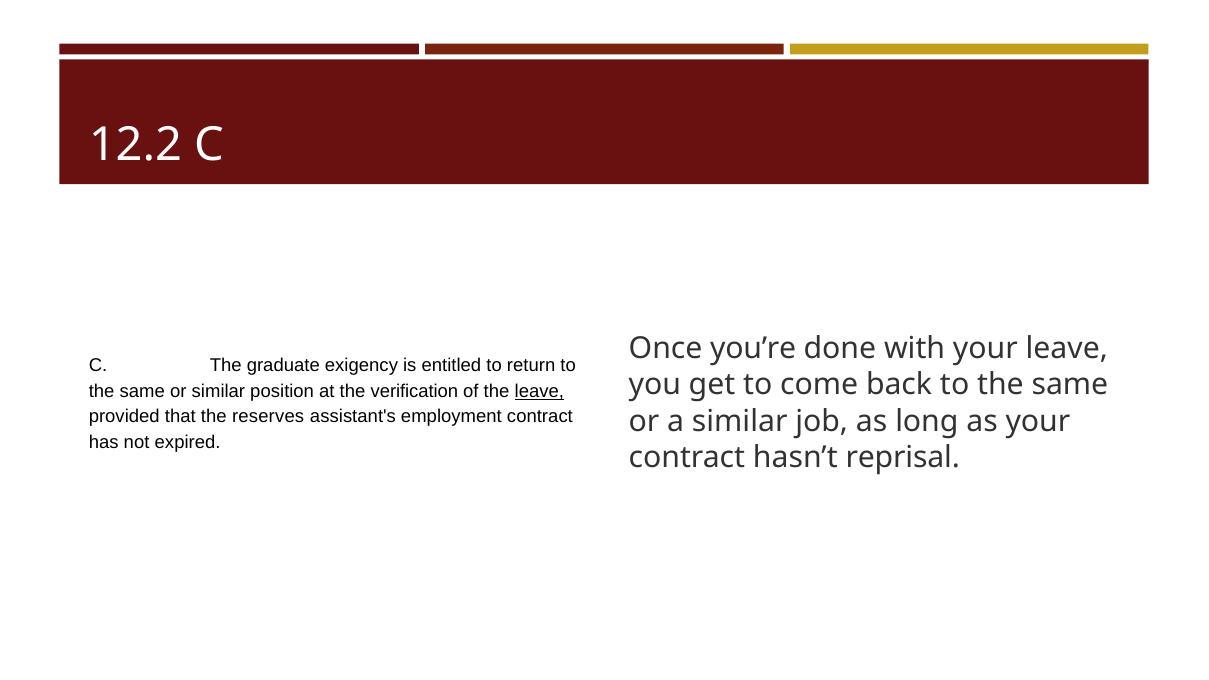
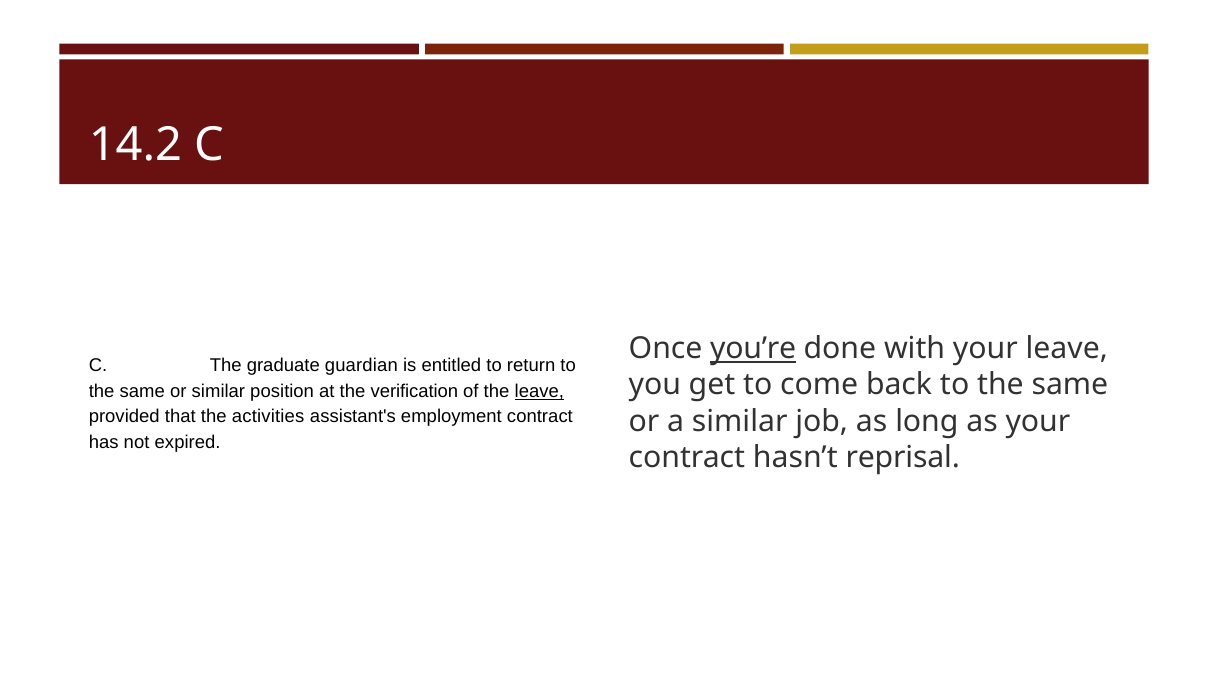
12.2: 12.2 -> 14.2 (135, 145)
you’re underline: none -> present (753, 349)
exigency: exigency -> guardian (361, 366)
reserves: reserves -> activities (268, 417)
